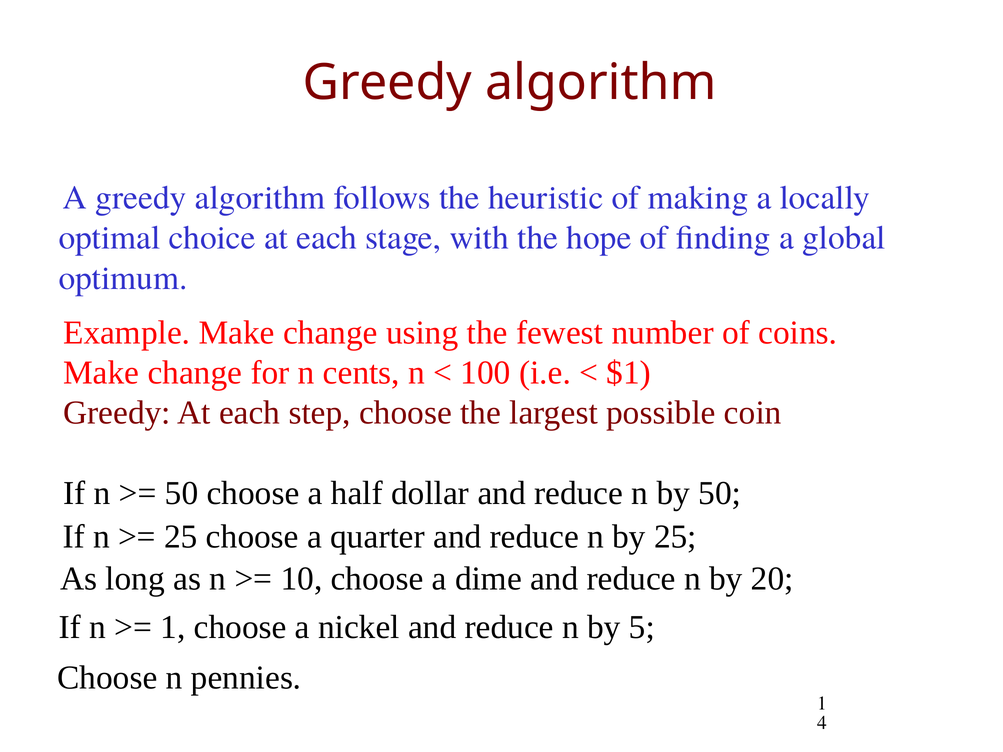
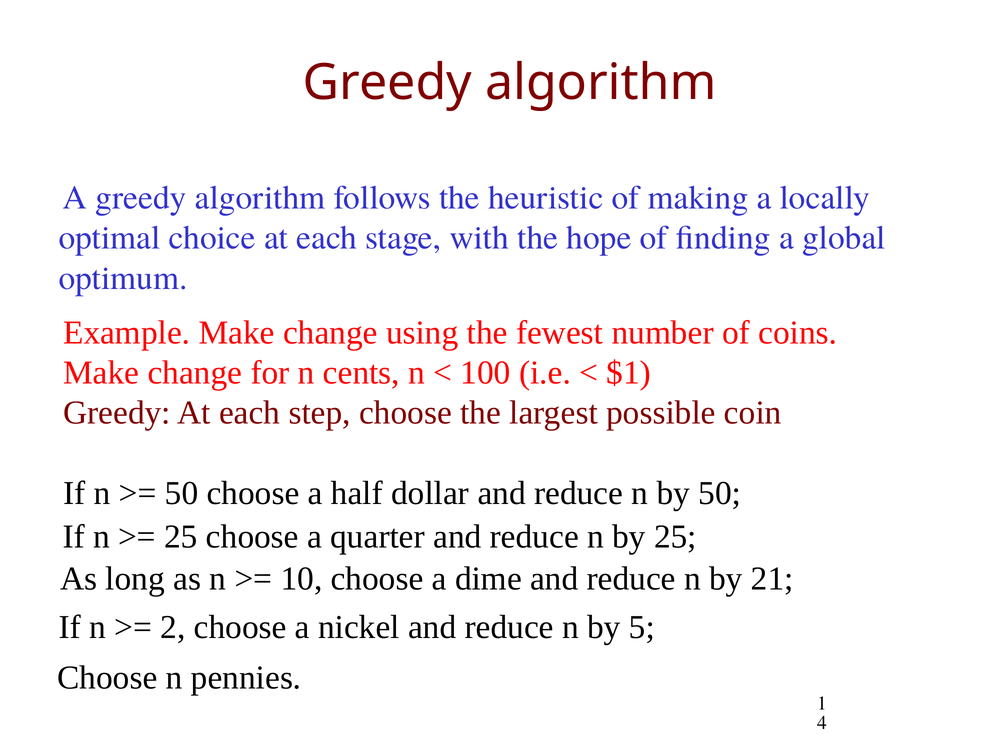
20: 20 -> 21 (772, 579)
1: 1 -> 2 (173, 627)
